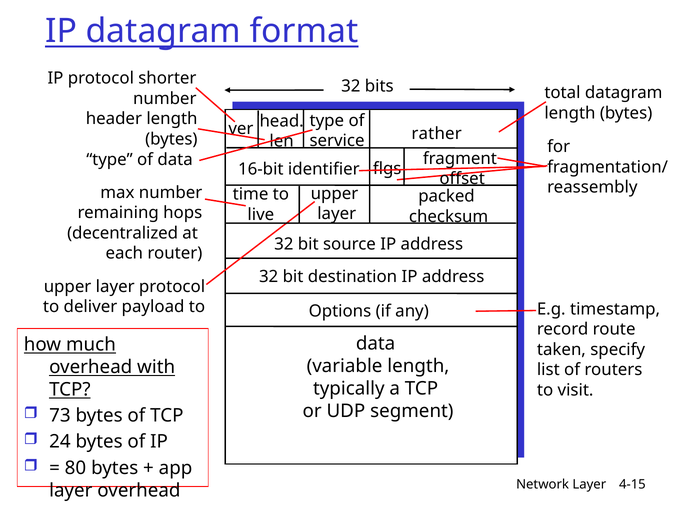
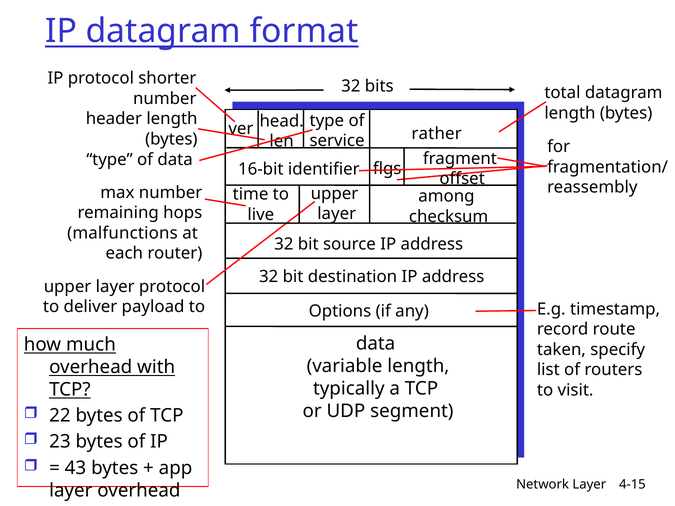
packed: packed -> among (446, 196)
decentralized: decentralized -> malfunctions (122, 233)
73: 73 -> 22 (60, 416)
24: 24 -> 23 (60, 442)
80: 80 -> 43 (75, 468)
